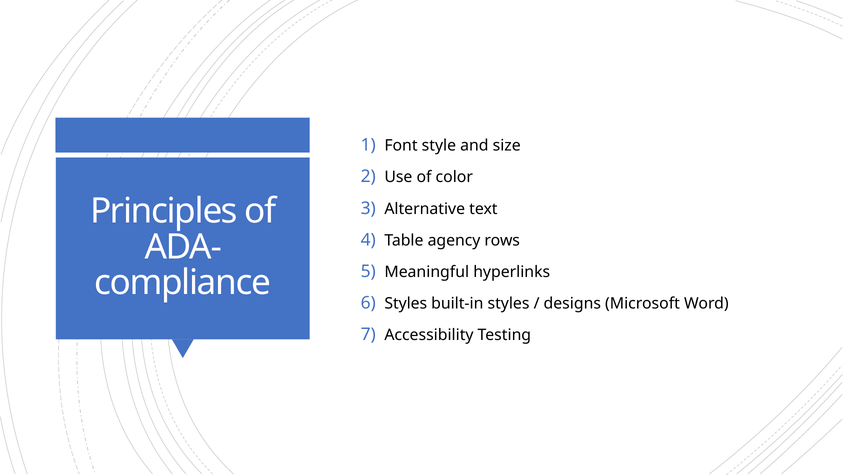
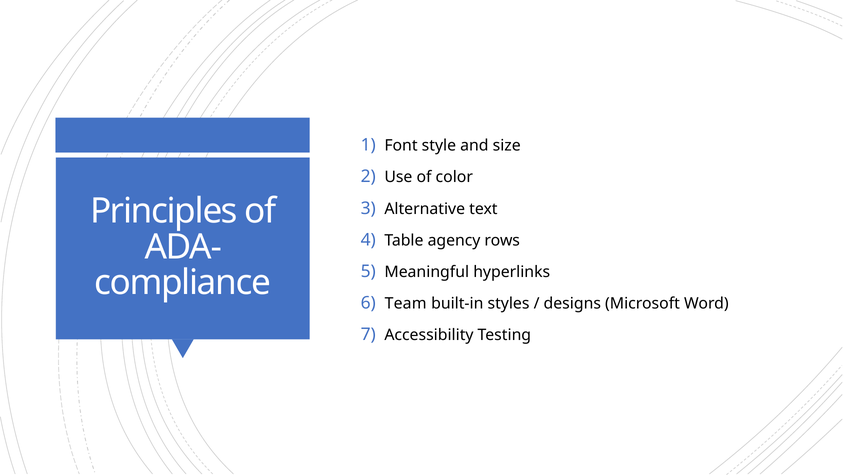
Styles: Styles -> Team (406, 303)
